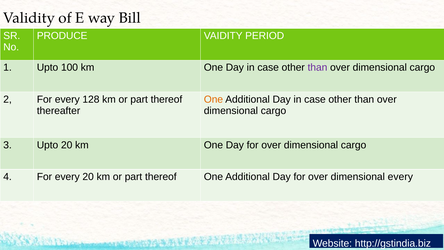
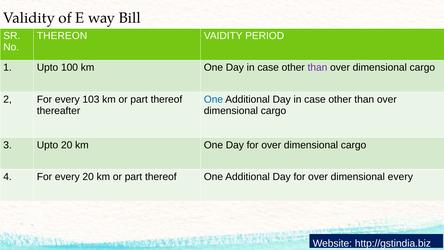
PRODUCE: PRODUCE -> THEREON (62, 36)
128: 128 -> 103 (91, 99)
One colour: orange -> blue (213, 99)
